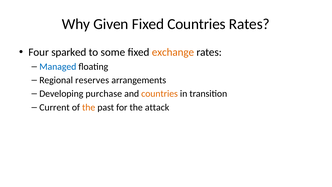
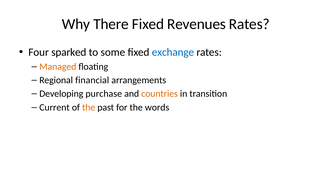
Given: Given -> There (111, 24)
Fixed Countries: Countries -> Revenues (197, 24)
exchange colour: orange -> blue (173, 52)
Managed colour: blue -> orange (58, 67)
reserves: reserves -> financial (92, 80)
attack: attack -> words (157, 107)
